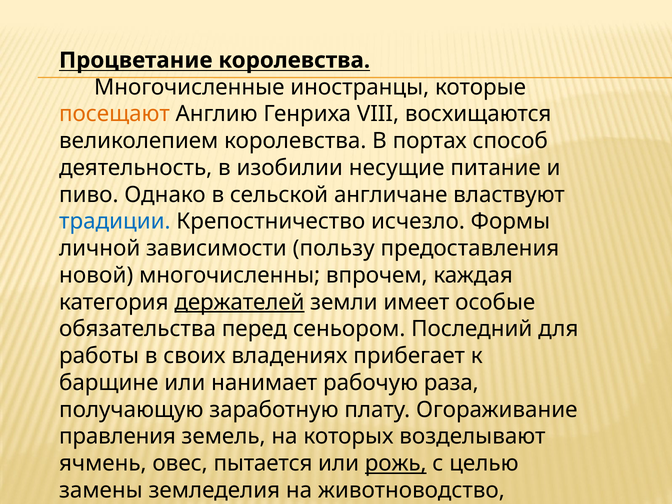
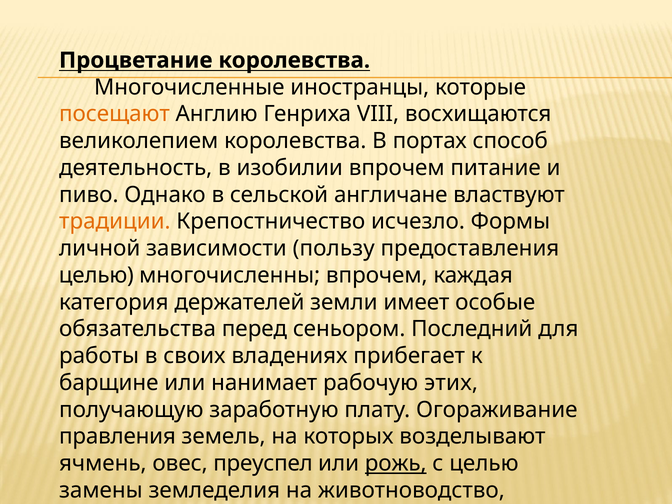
изобилии несущие: несущие -> впрочем (397, 168)
традиции colour: blue -> orange (115, 222)
новой: новой -> целью (96, 275)
держателей underline: present -> none (239, 302)
раза: раза -> этих (451, 383)
пытается: пытается -> преуспел (263, 463)
